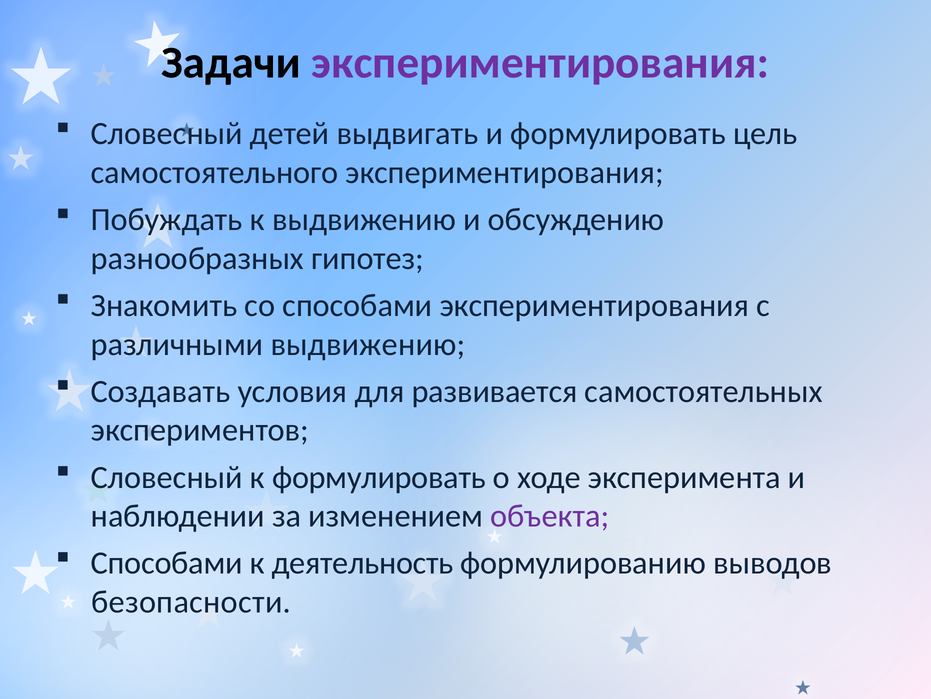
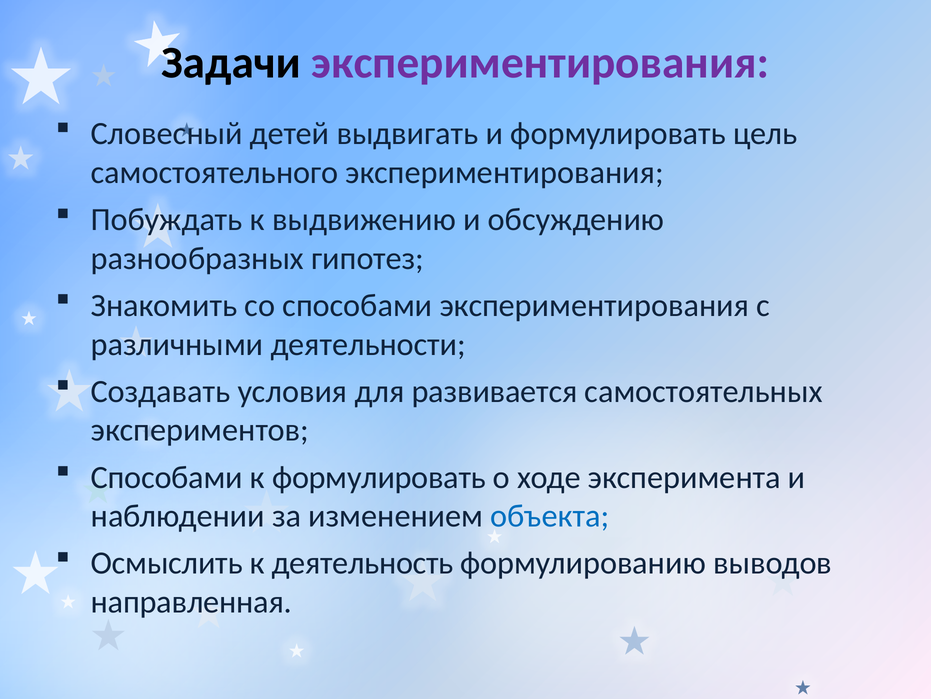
различными выдвижению: выдвижению -> деятельности (368, 344)
Словесный: Словесный -> Способами (167, 477)
объекта colour: purple -> blue (550, 516)
Способами: Способами -> Осмыслить (167, 563)
безопасности: безопасности -> направленная (191, 601)
